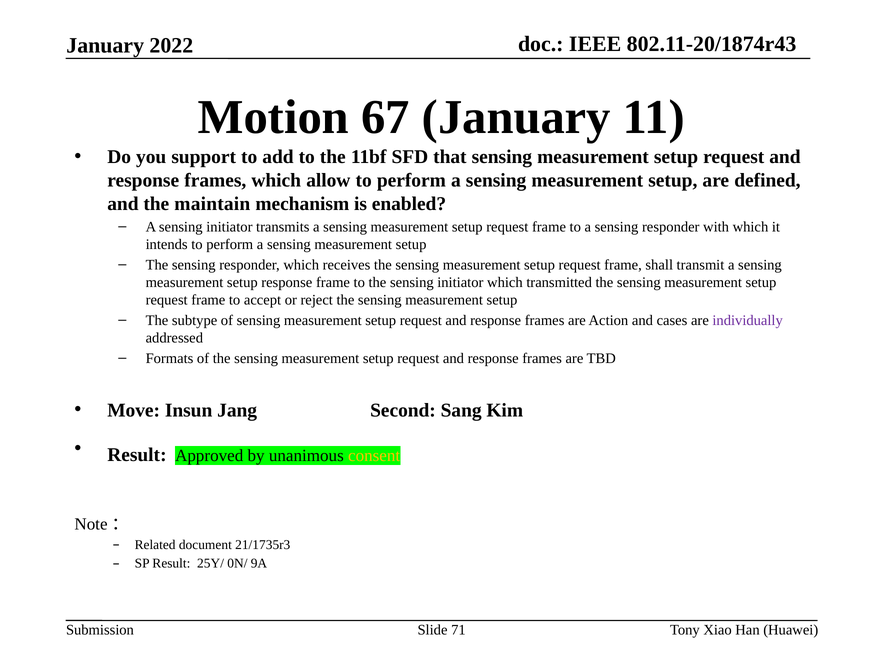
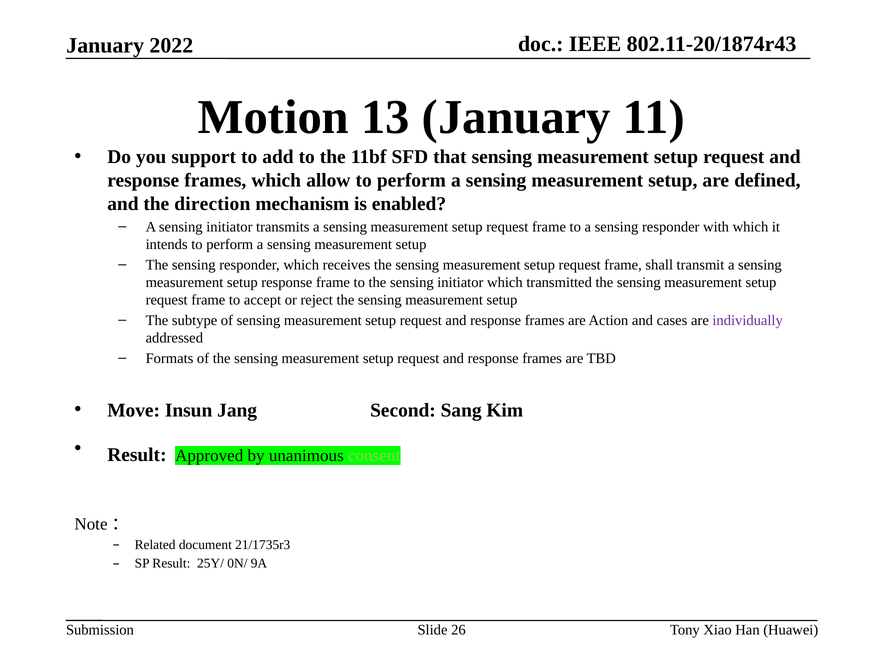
67: 67 -> 13 (385, 117)
maintain: maintain -> direction (212, 204)
consent colour: yellow -> light green (374, 456)
71: 71 -> 26 (458, 630)
